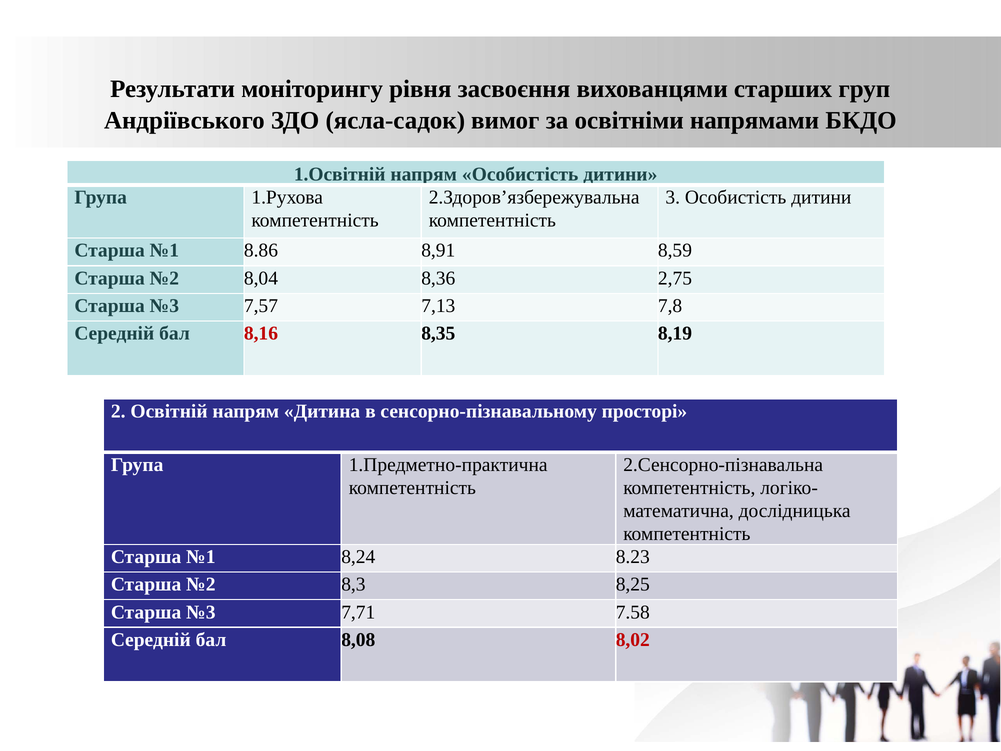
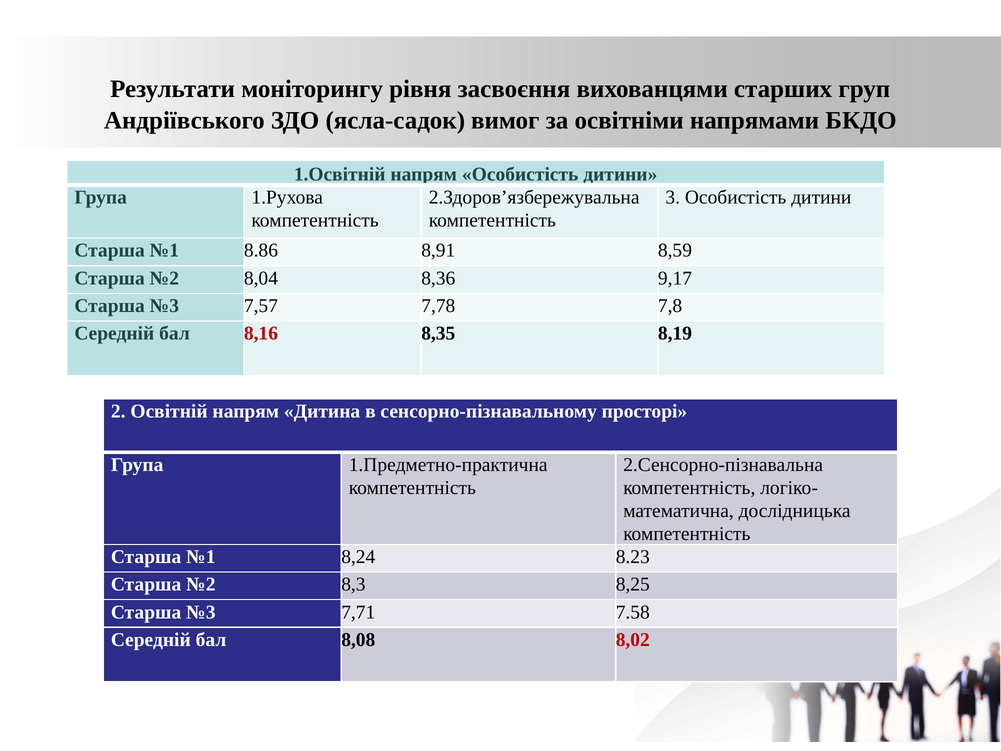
2,75: 2,75 -> 9,17 (675, 278)
7,13: 7,13 -> 7,78 (438, 306)
